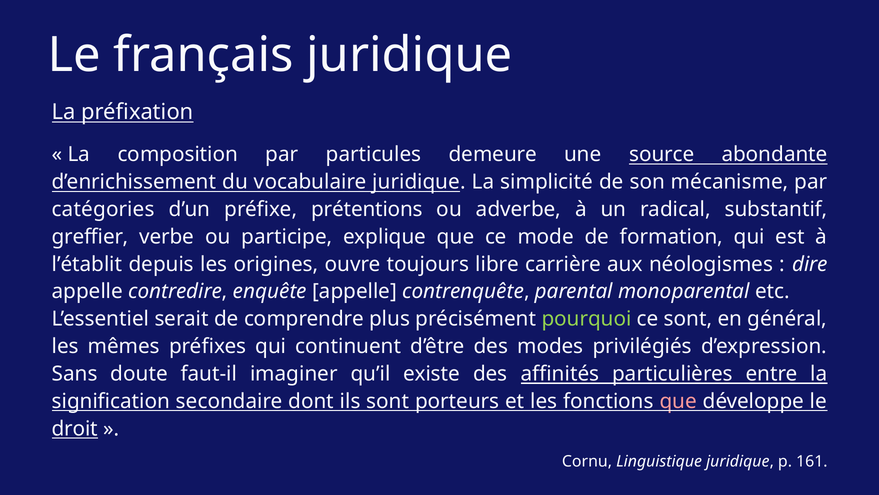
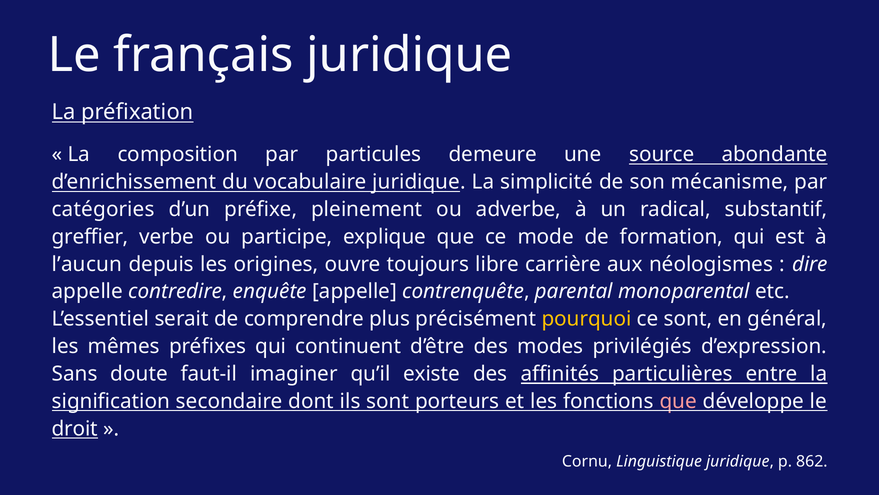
prétentions: prétentions -> pleinement (367, 209)
l’établit: l’établit -> l’aucun (87, 264)
pourquoi colour: light green -> yellow (587, 319)
161: 161 -> 862 (812, 461)
